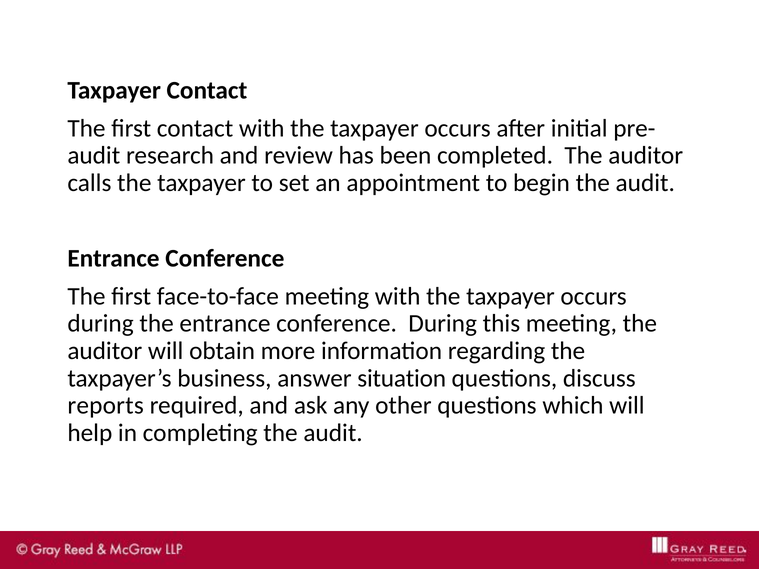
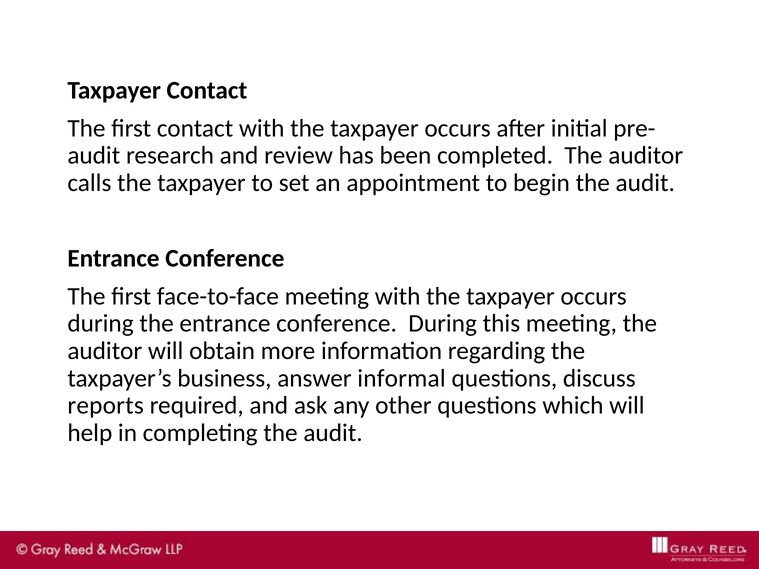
situation: situation -> informal (402, 378)
